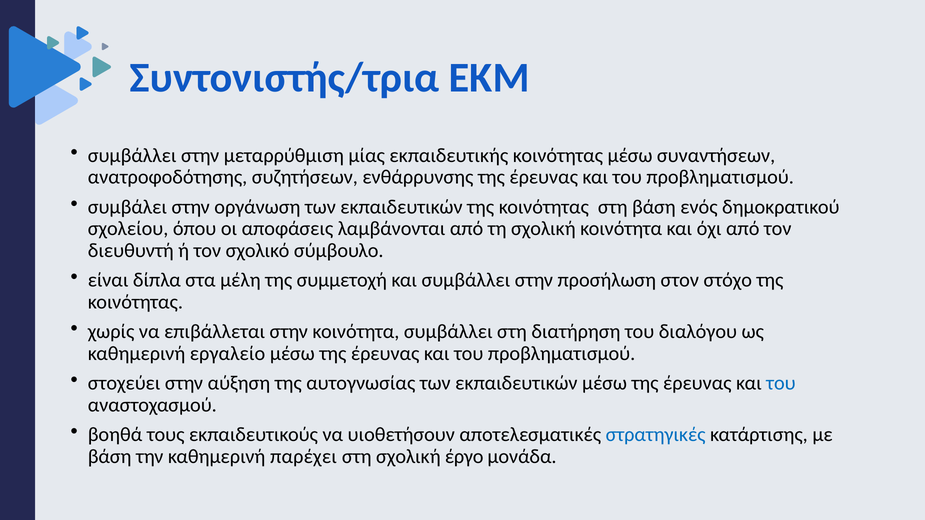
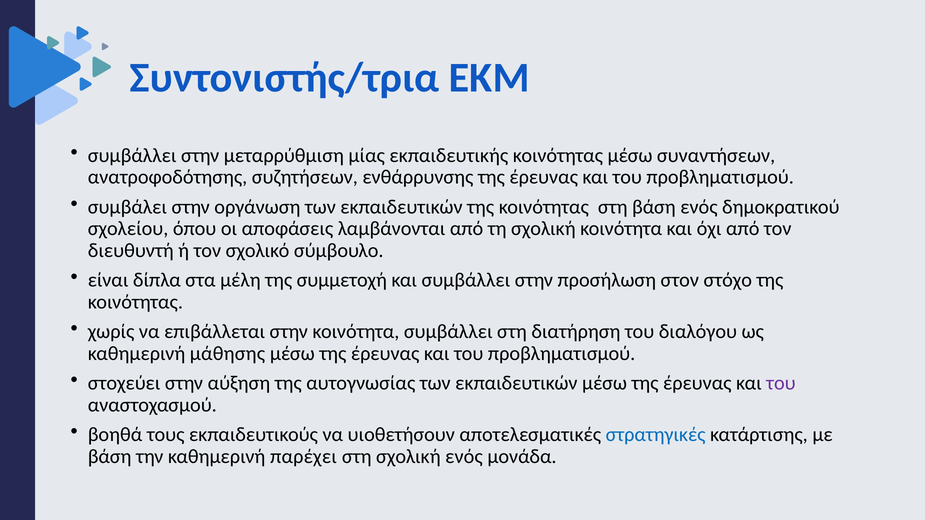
εργαλείο: εργαλείο -> μάθησης (227, 354)
του colour: blue -> purple (781, 383)
σχολική έργο: έργο -> ενός (464, 457)
